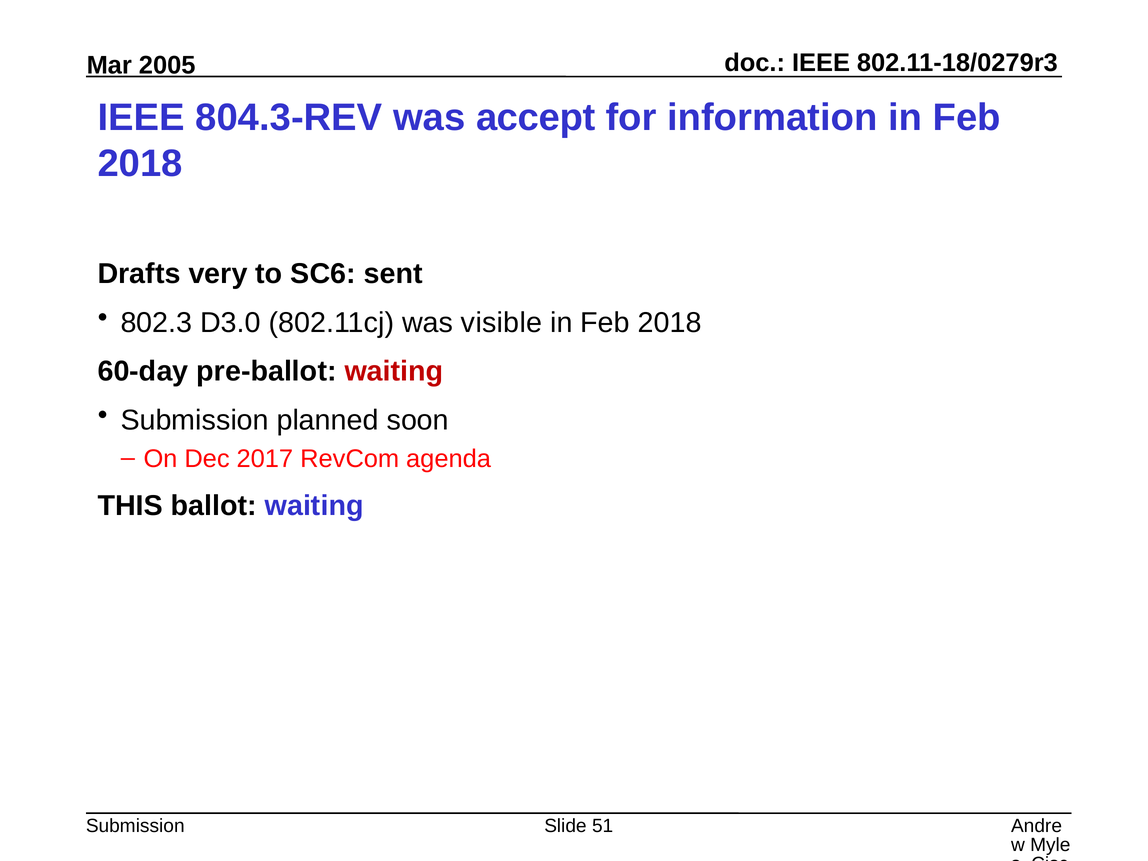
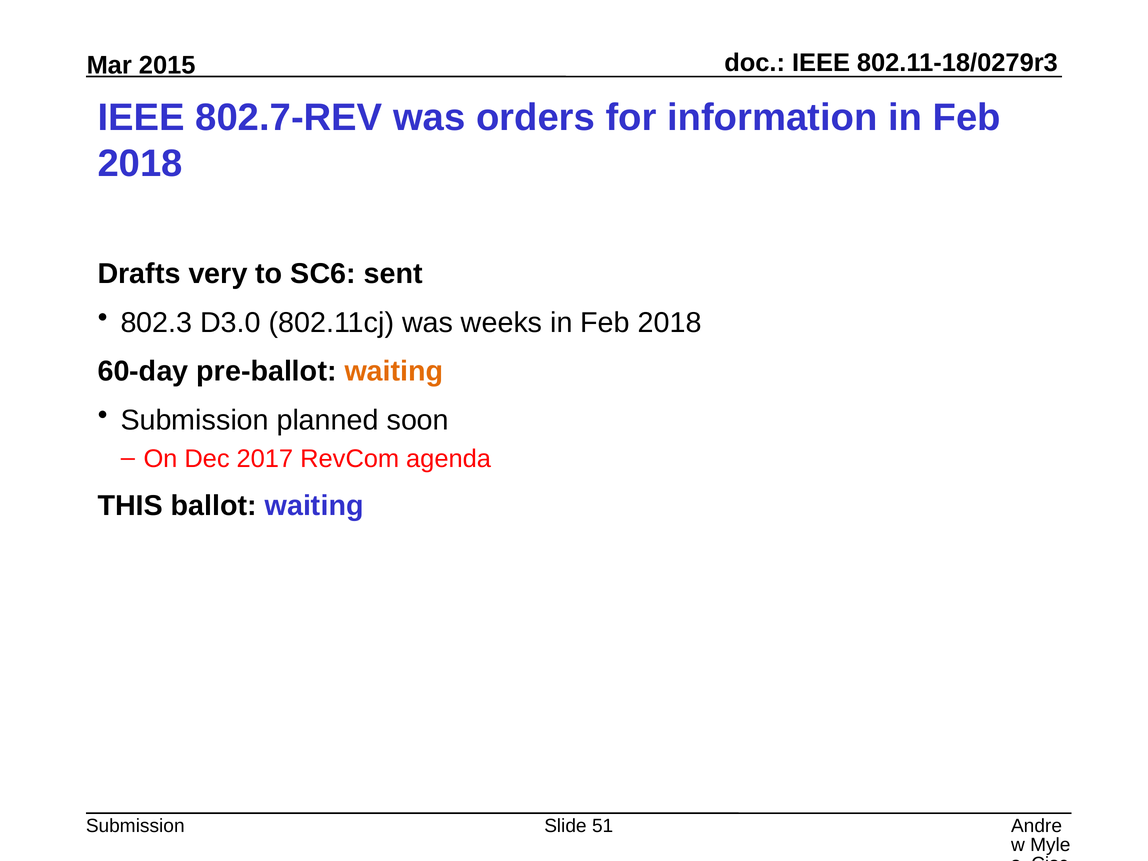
2005: 2005 -> 2015 (167, 65)
804.3-REV: 804.3-REV -> 802.7-REV (289, 118)
accept: accept -> orders (536, 118)
visible: visible -> weeks (502, 323)
waiting colour: red -> orange (394, 371)
